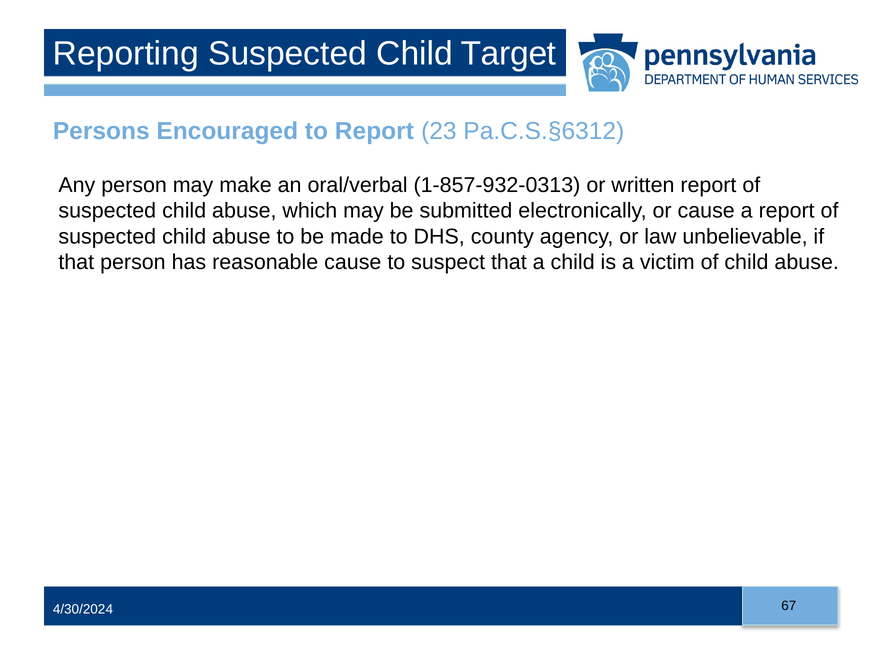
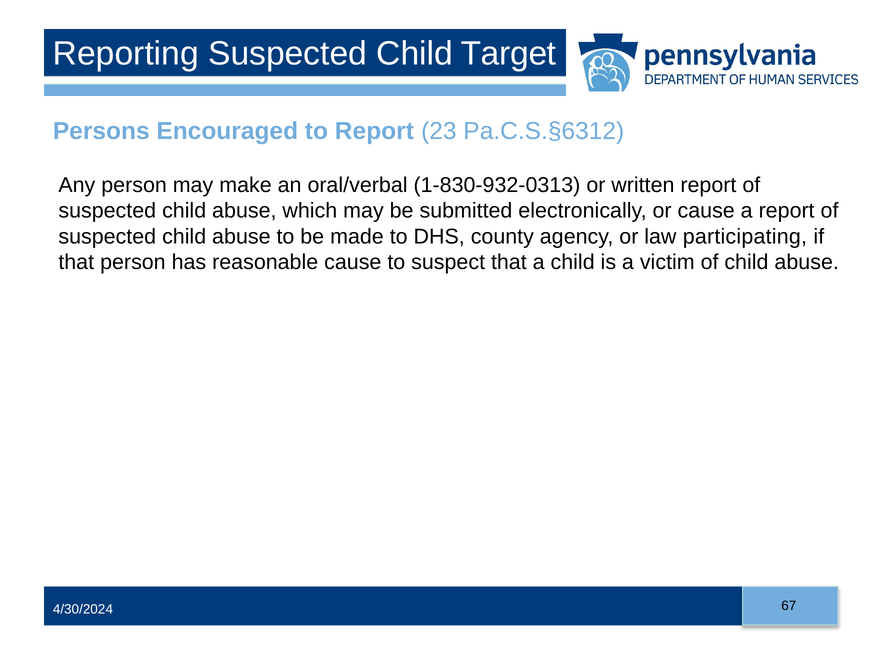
1-857-932-0313: 1-857-932-0313 -> 1-830-932-0313 (497, 185)
unbelievable: unbelievable -> participating (745, 236)
